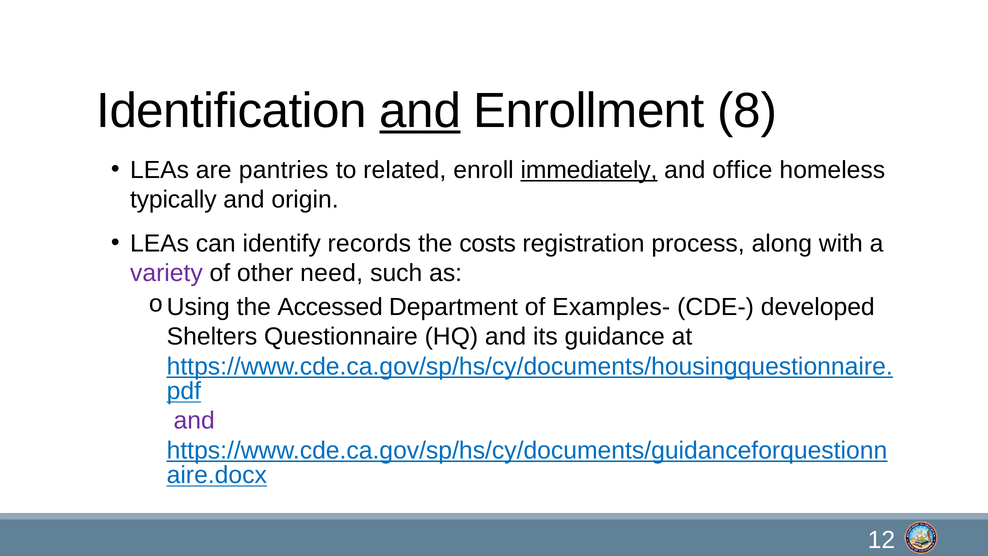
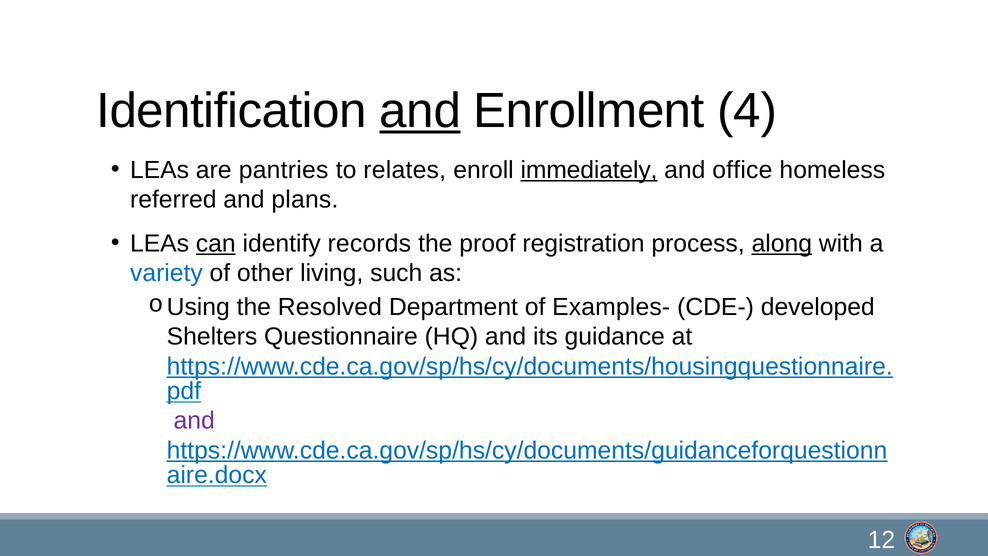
8: 8 -> 4 (747, 111)
related: related -> relates (405, 170)
typically: typically -> referred (173, 199)
origin: origin -> plans (305, 199)
can underline: none -> present (216, 244)
costs: costs -> proof (487, 244)
along underline: none -> present (782, 244)
variety colour: purple -> blue (166, 273)
need: need -> living (332, 273)
Accessed: Accessed -> Resolved (330, 307)
